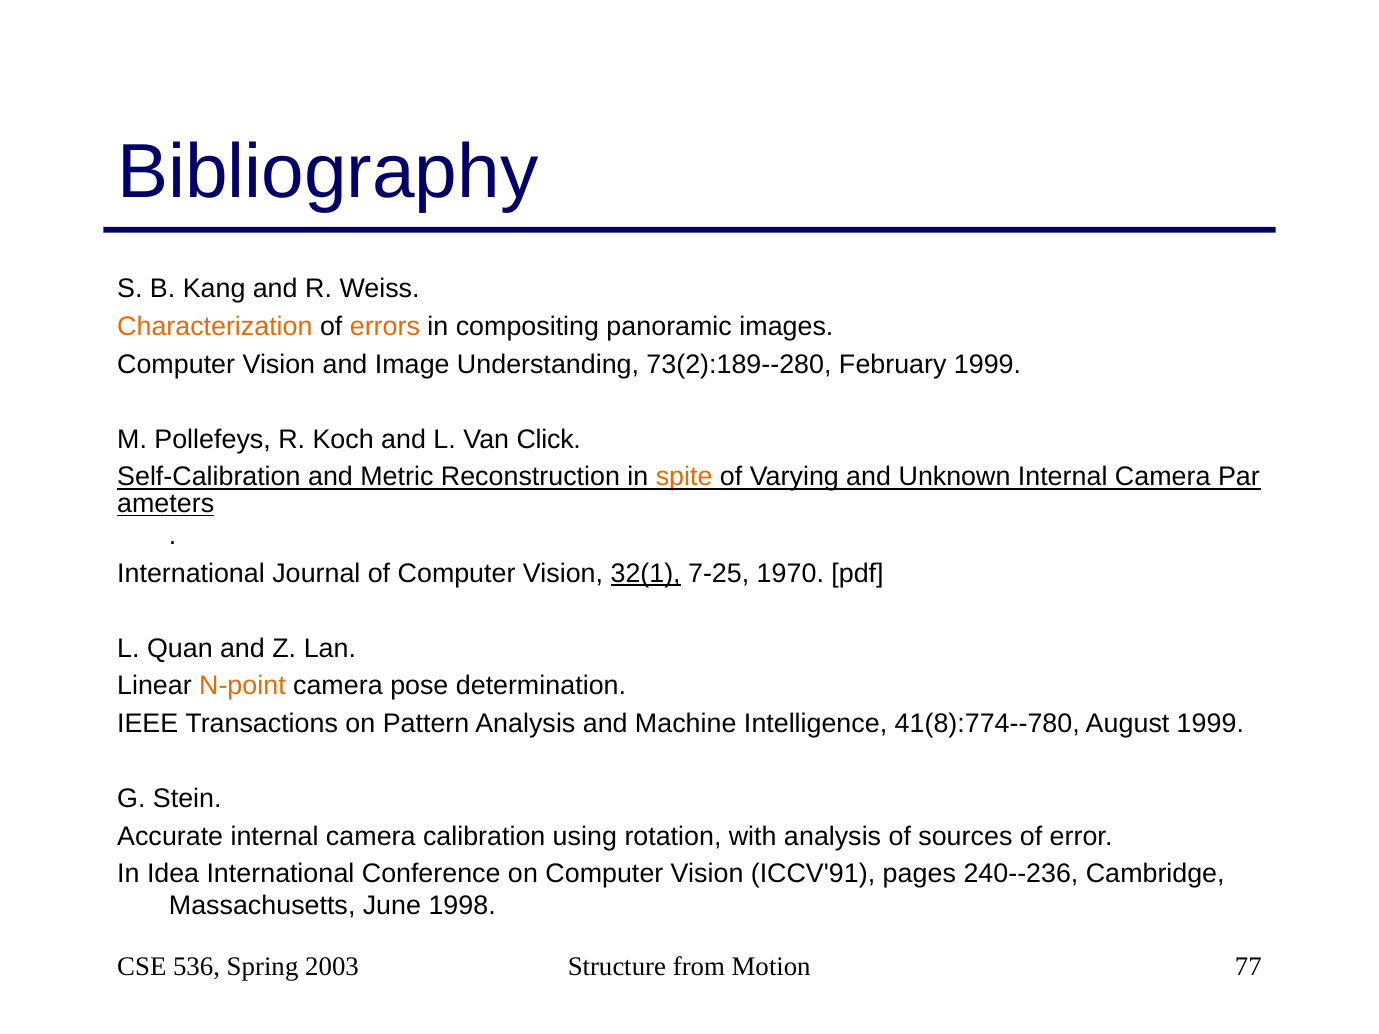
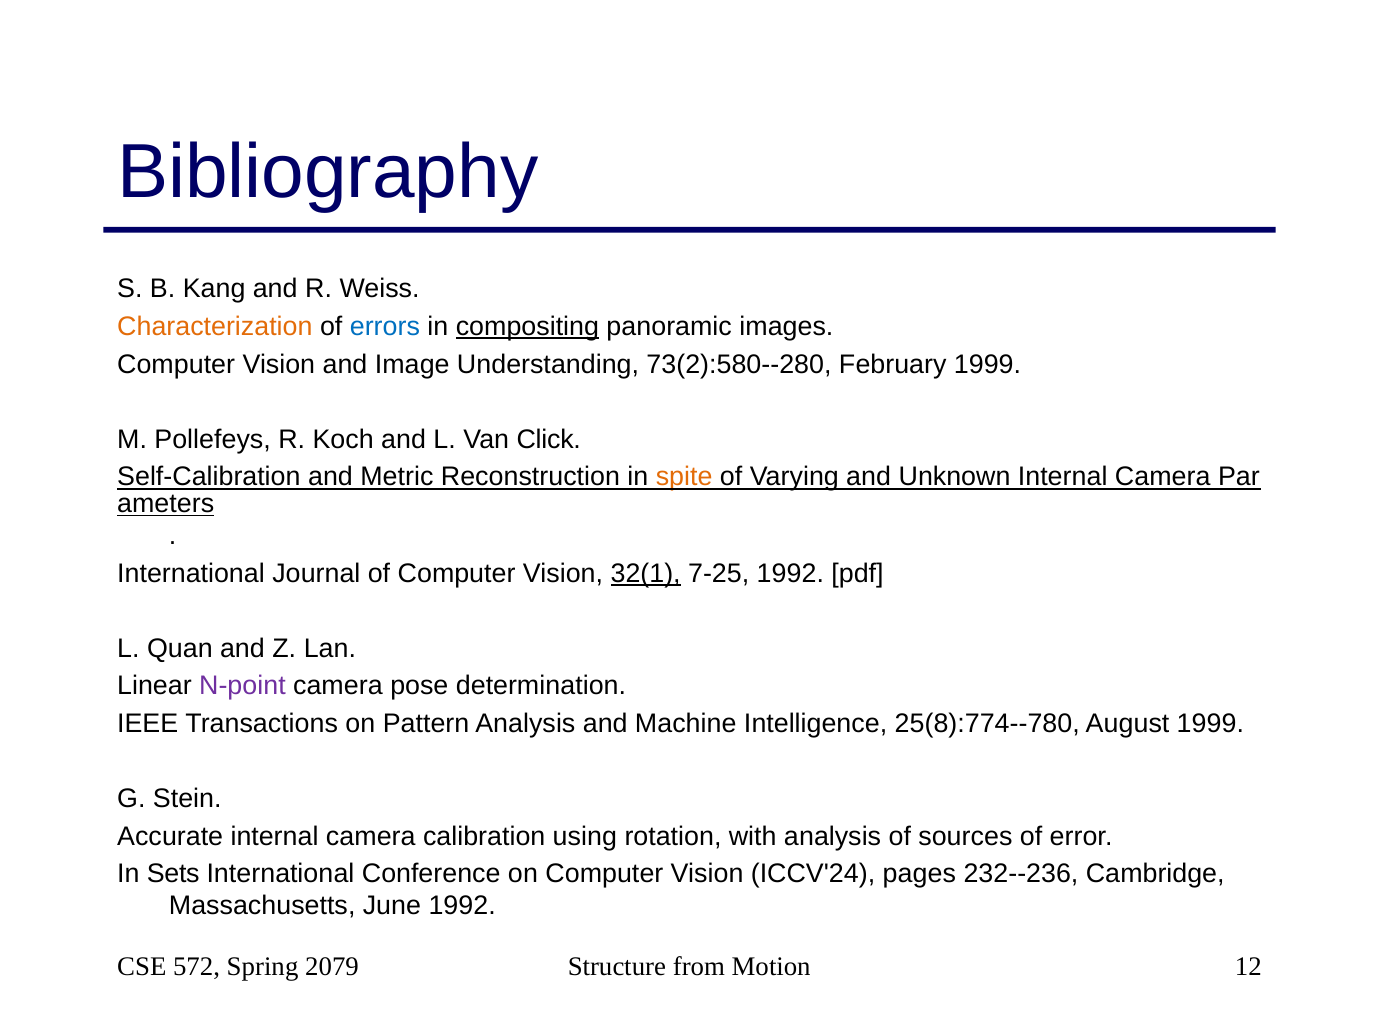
errors colour: orange -> blue (385, 327)
compositing underline: none -> present (527, 327)
73(2):189--280: 73(2):189--280 -> 73(2):580--280 (739, 364)
7-25 1970: 1970 -> 1992 (790, 574)
N-point colour: orange -> purple (242, 686)
41(8):774--780: 41(8):774--780 -> 25(8):774--780 (987, 724)
Idea: Idea -> Sets (173, 874)
ICCV'91: ICCV'91 -> ICCV'24 (813, 874)
240--236: 240--236 -> 232--236 (1021, 874)
June 1998: 1998 -> 1992 (462, 906)
536: 536 -> 572 (197, 967)
2003: 2003 -> 2079 (332, 967)
77: 77 -> 12 (1248, 967)
